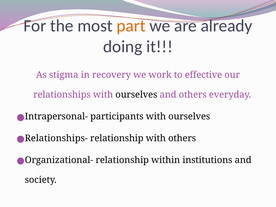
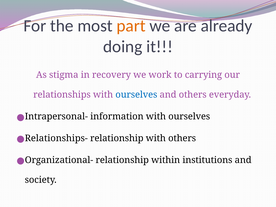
effective: effective -> carrying (203, 75)
ourselves colour: black -> blue (136, 95)
participants: participants -> information (117, 116)
